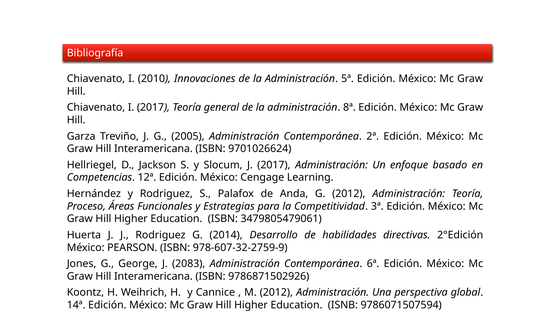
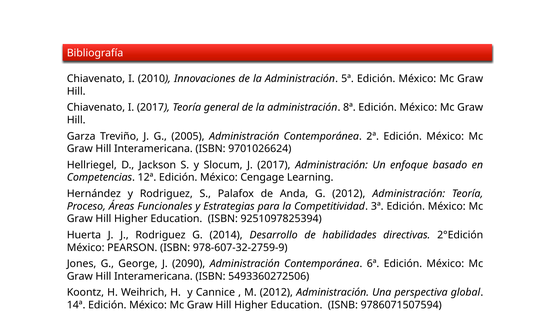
3479805479061: 3479805479061 -> 9251097825394 (281, 219)
2083: 2083 -> 2090 (189, 264)
9786871502926: 9786871502926 -> 5493360272506 (269, 276)
